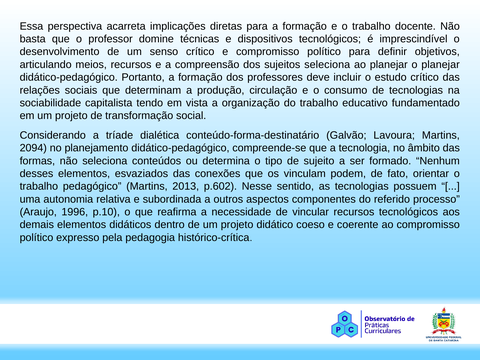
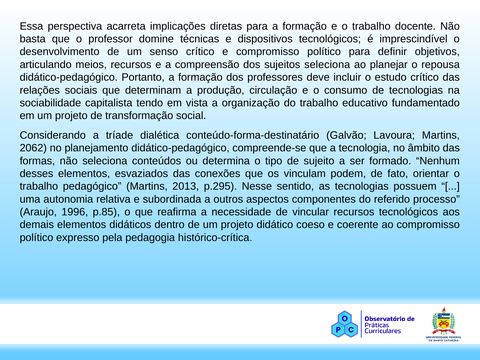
o planejar: planejar -> repousa (441, 65)
2094: 2094 -> 2062 (33, 148)
p.602: p.602 -> p.295 (220, 186)
p.10: p.10 -> p.85 (106, 212)
